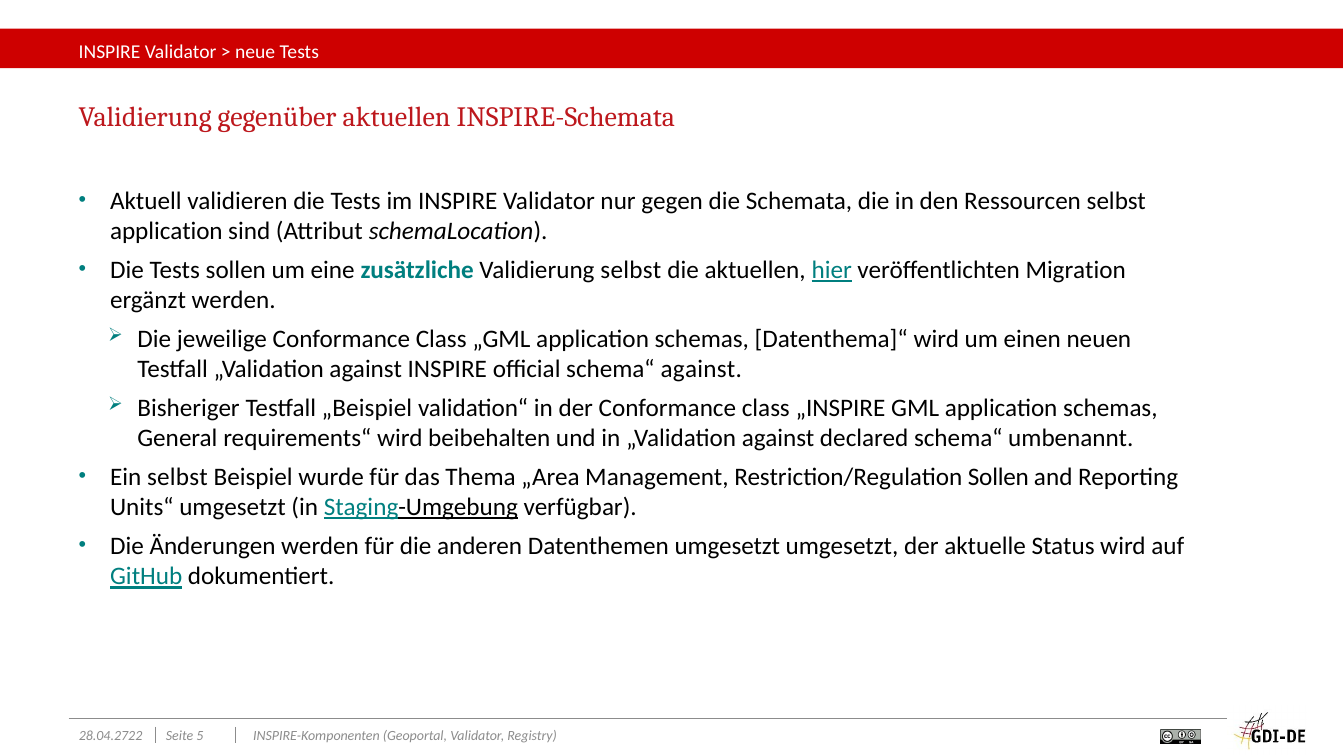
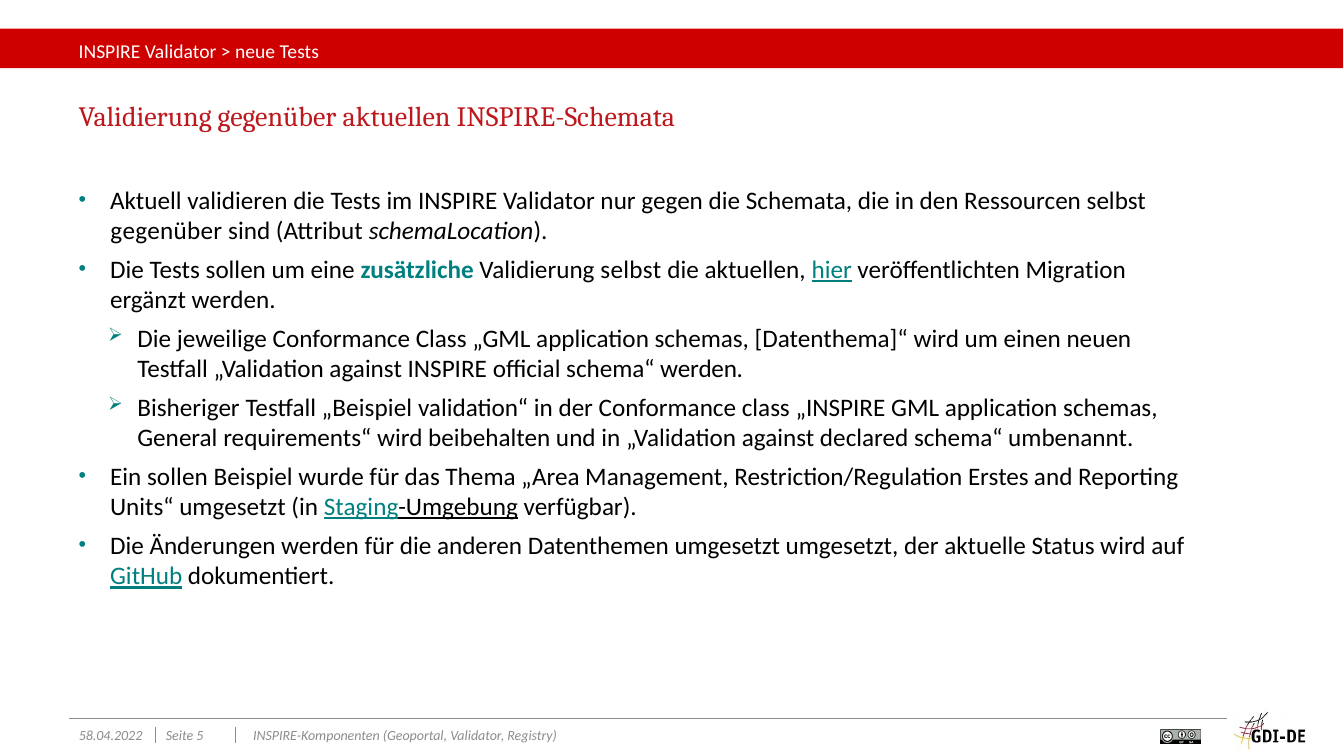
application: application -> gegenüber (166, 231)
schema“ against: against -> werden (702, 370)
Ein selbst: selbst -> sollen (177, 477)
Restriction/Regulation Sollen: Sollen -> Erstes (998, 477)
28.04.2722: 28.04.2722 -> 58.04.2022 (111, 736)
